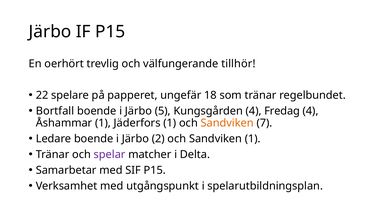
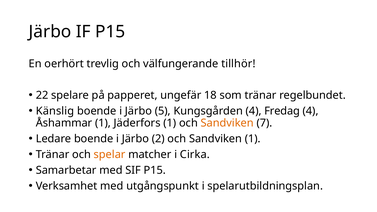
Bortfall: Bortfall -> Känslig (55, 111)
spelar colour: purple -> orange (110, 154)
Delta: Delta -> Cirka (195, 154)
